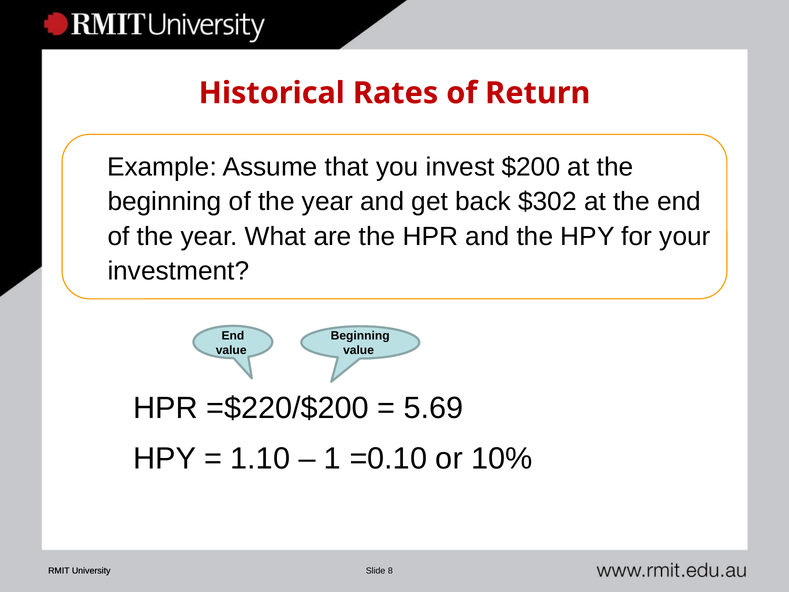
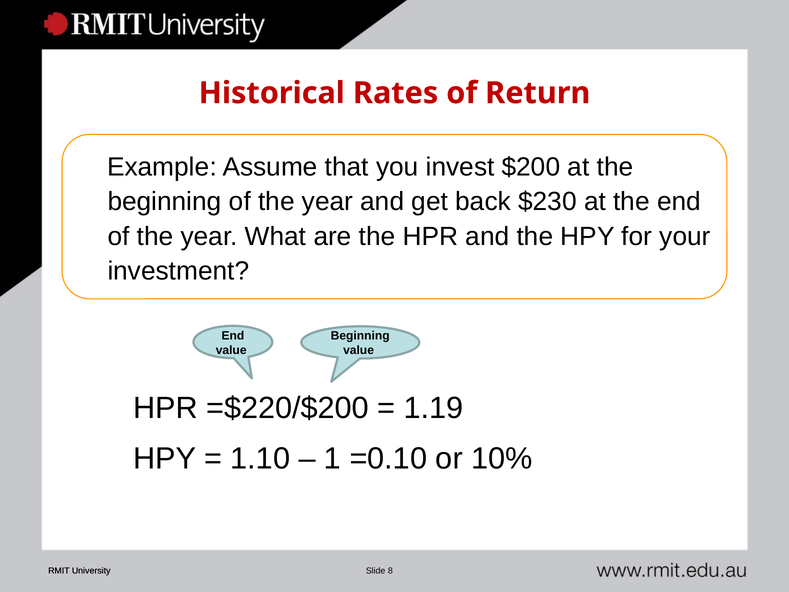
$302: $302 -> $230 (547, 202)
5.69: 5.69 -> 1.19 (434, 408)
